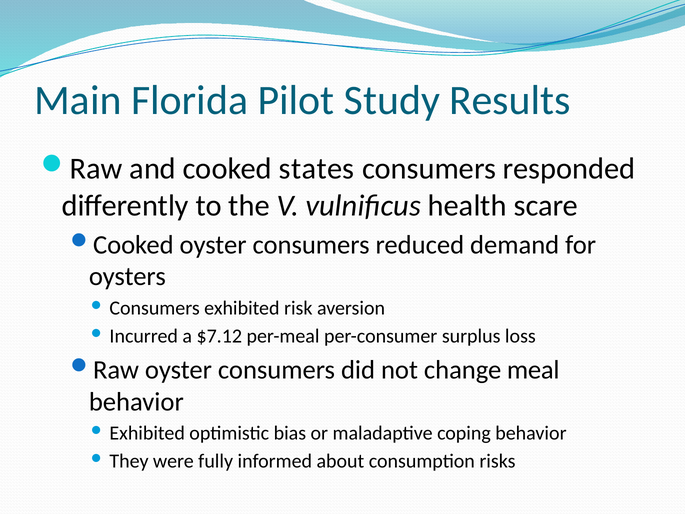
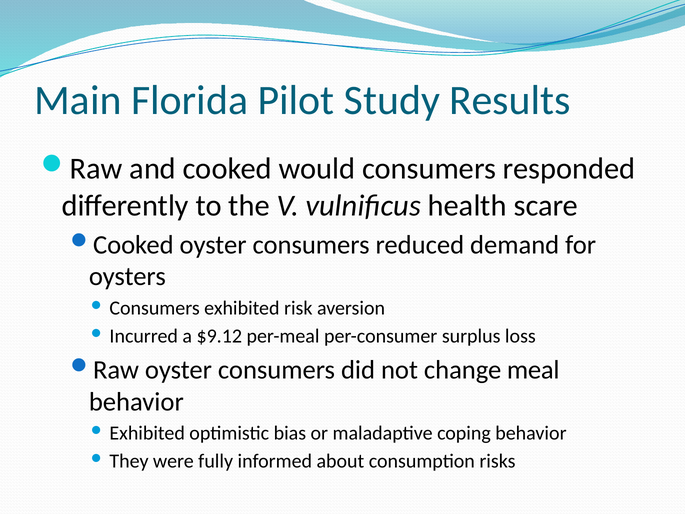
states: states -> would (317, 169)
$7.12: $7.12 -> $9.12 (219, 336)
